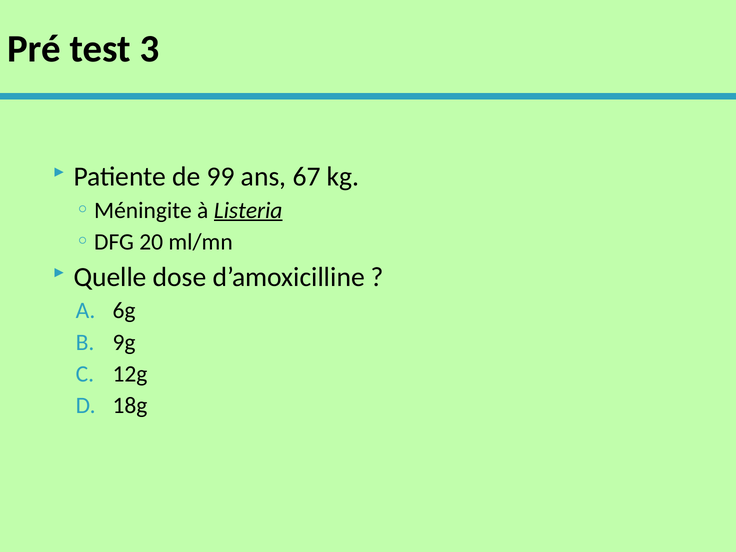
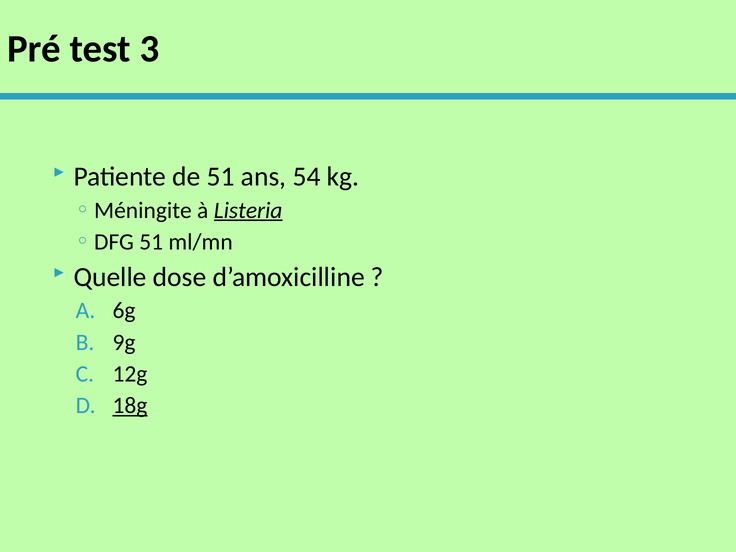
de 99: 99 -> 51 (221, 176)
67: 67 -> 54 (307, 176)
20: 20 -> 51 (151, 242)
18g underline: none -> present (130, 406)
